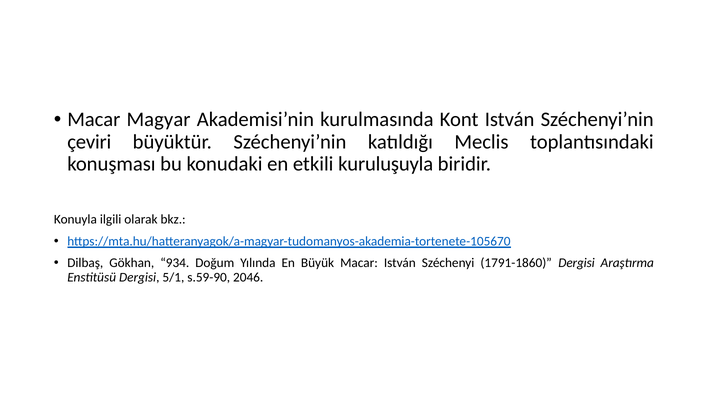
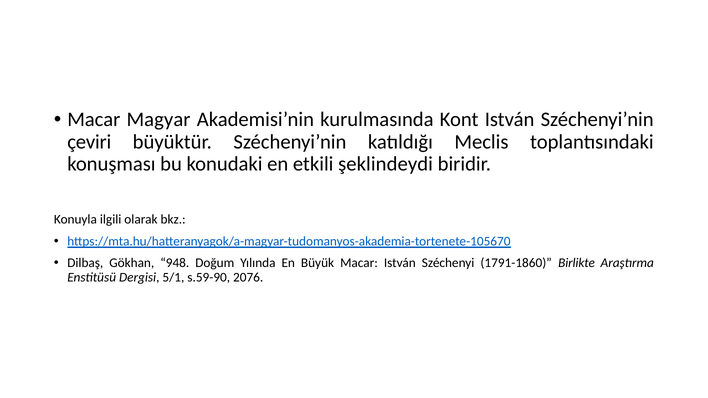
kuruluşuyla: kuruluşuyla -> şeklindeydi (386, 164)
934: 934 -> 948 (175, 263)
1791-1860 Dergisi: Dergisi -> Birlikte (577, 263)
2046: 2046 -> 2076 (248, 278)
